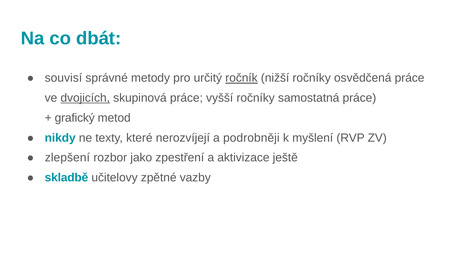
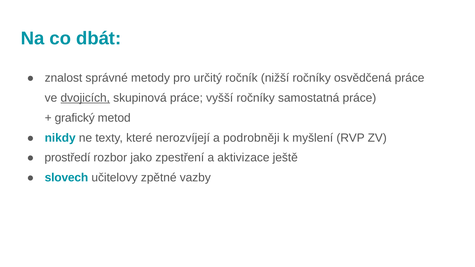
souvisí: souvisí -> znalost (63, 78)
ročník underline: present -> none (241, 78)
zlepšení: zlepšení -> prostředí (67, 158)
skladbě: skladbě -> slovech (66, 178)
